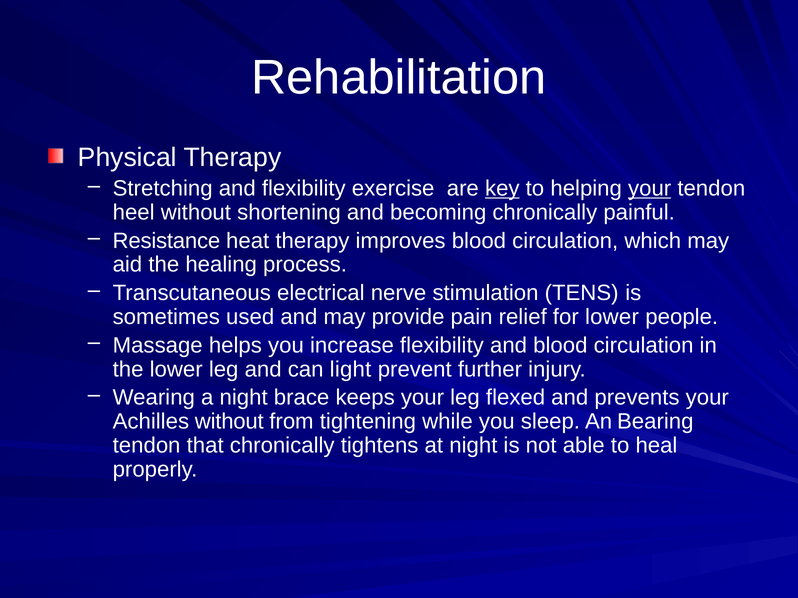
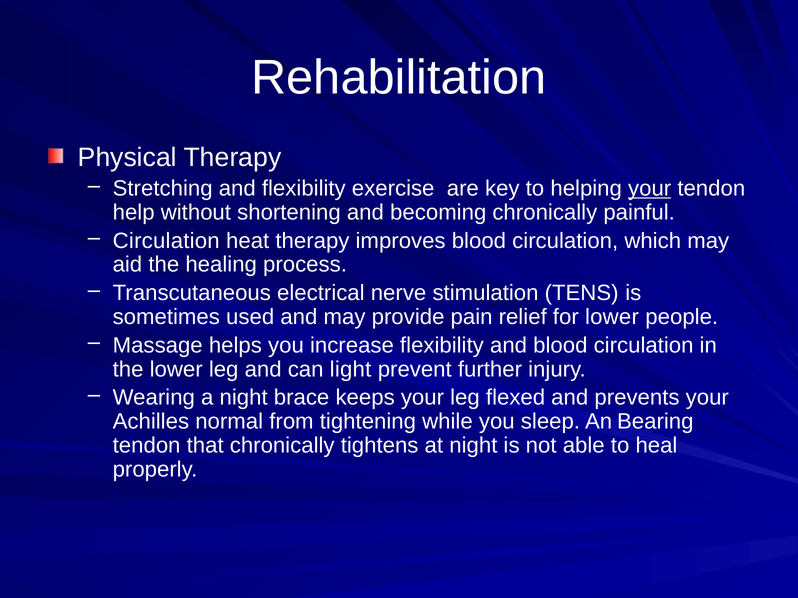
key underline: present -> none (502, 189)
heel: heel -> help (134, 213)
Resistance: Resistance -> Circulation (166, 241)
Achilles without: without -> normal (229, 422)
